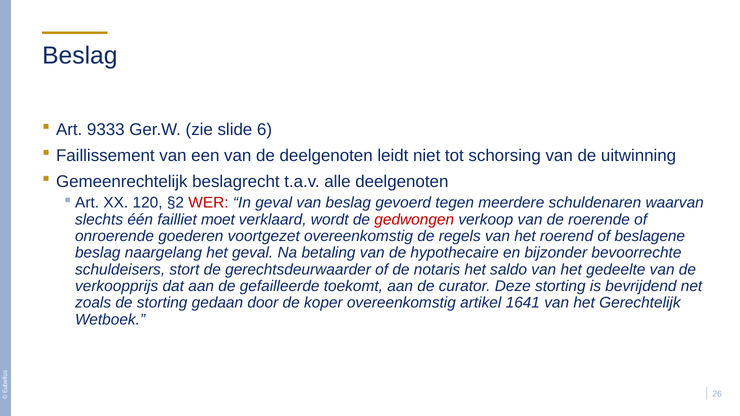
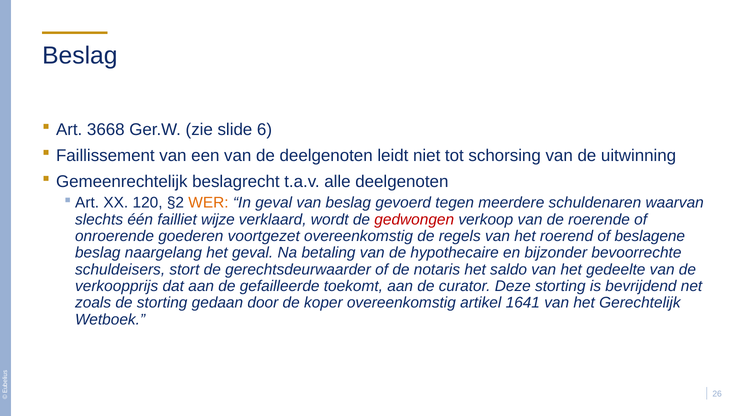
9333: 9333 -> 3668 (106, 130)
WER colour: red -> orange (208, 203)
moet: moet -> wijze (218, 220)
